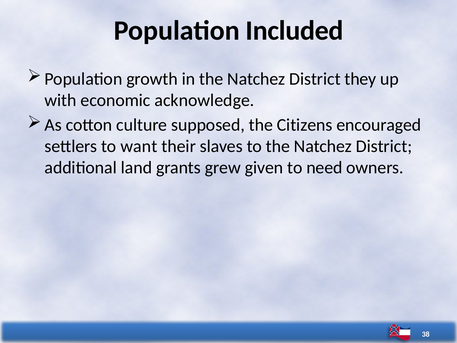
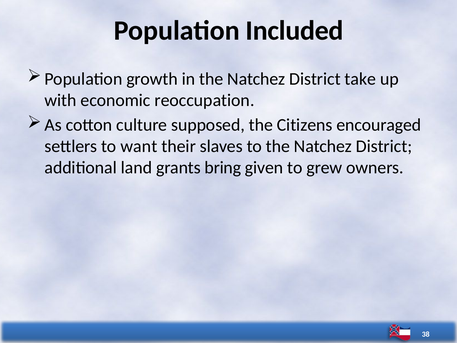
they: they -> take (360, 79)
acknowledge: acknowledge -> reoccupation (204, 100)
grew: grew -> bring (223, 168)
need: need -> grew (324, 168)
